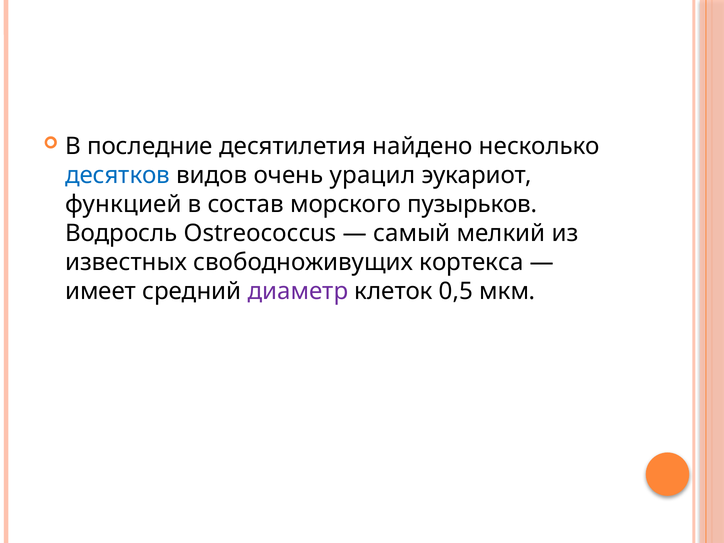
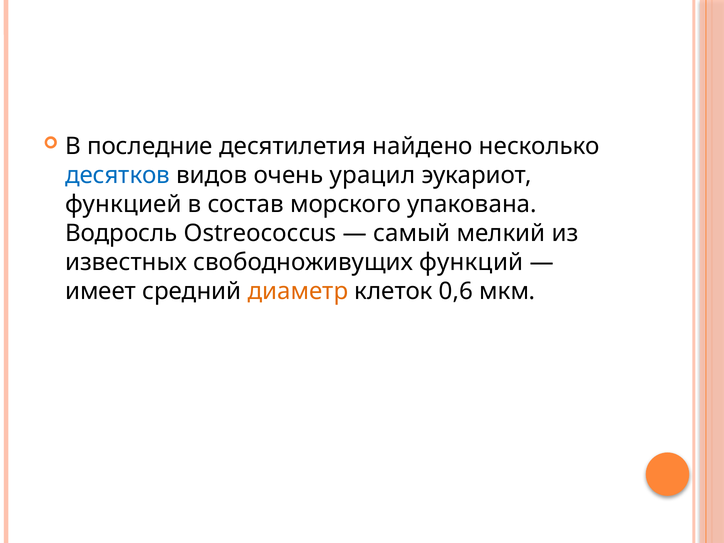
пузырьков: пузырьков -> упакована (472, 204)
кортекса: кортекса -> функций (471, 262)
диаметр colour: purple -> orange (298, 291)
0,5: 0,5 -> 0,6 (456, 291)
